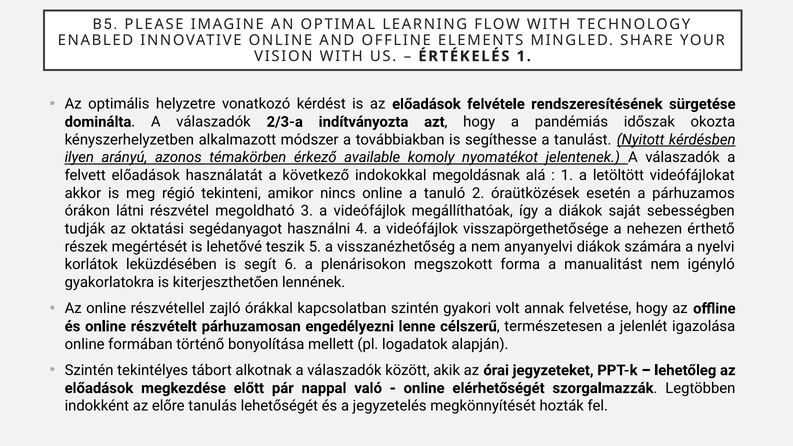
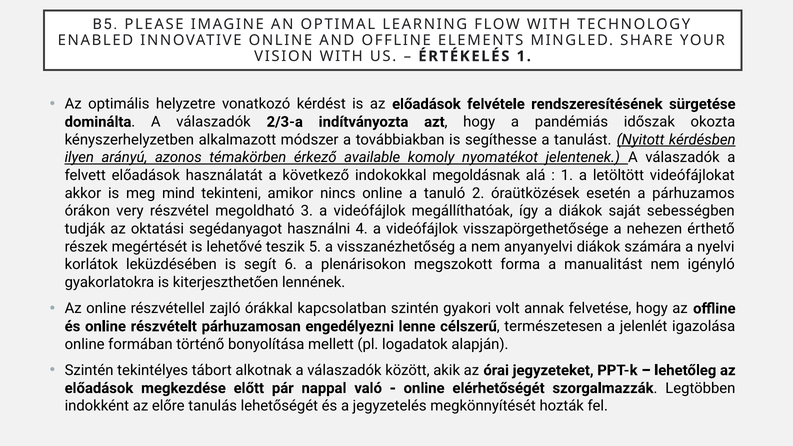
régió: régió -> mind (178, 193)
látni: látni -> very (130, 211)
